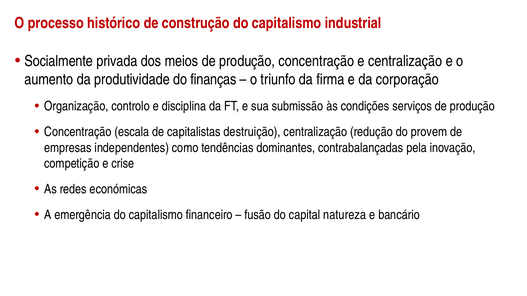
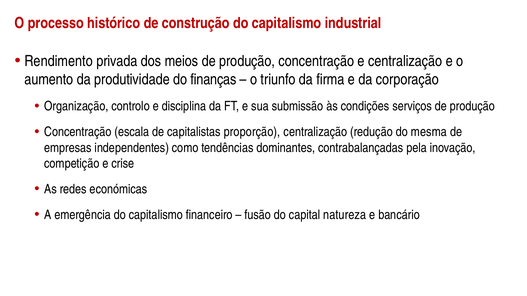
Socialmente: Socialmente -> Rendimento (59, 61)
destruição: destruição -> proporção (252, 132)
provem: provem -> mesma (429, 132)
